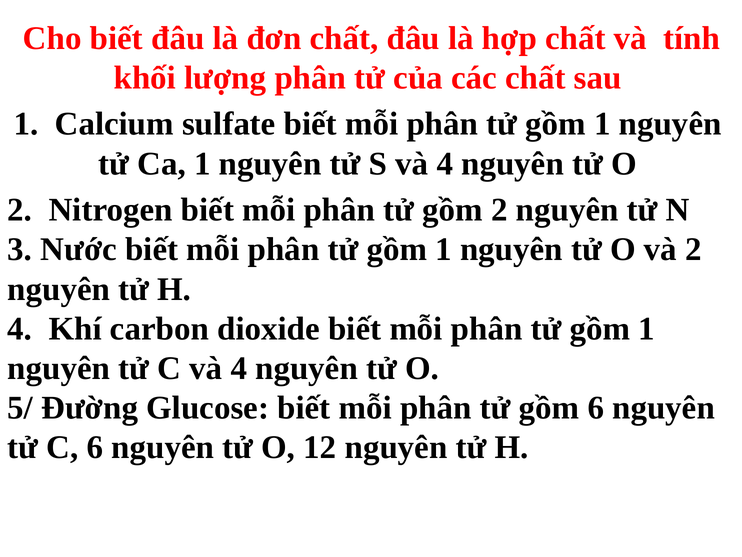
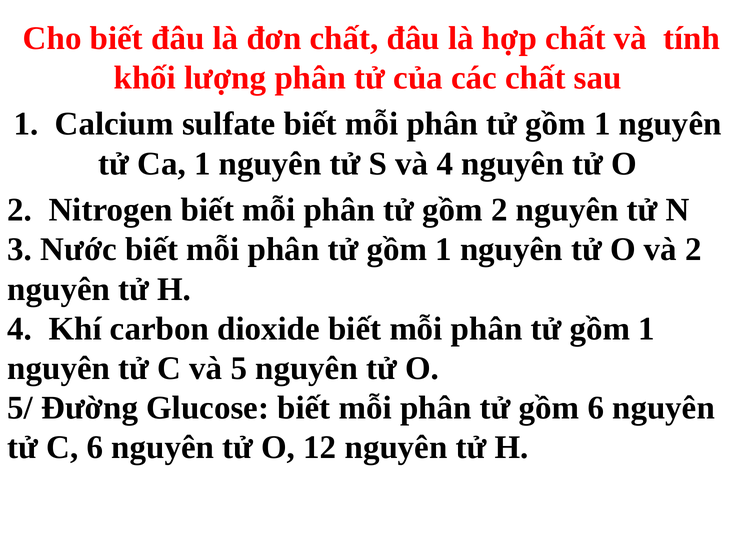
C và 4: 4 -> 5 (239, 368)
